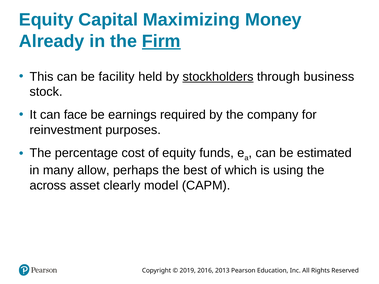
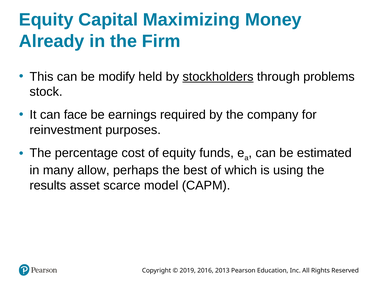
Firm underline: present -> none (161, 41)
facility: facility -> modify (117, 77)
business: business -> problems (329, 77)
across: across -> results (48, 186)
clearly: clearly -> scarce (122, 186)
